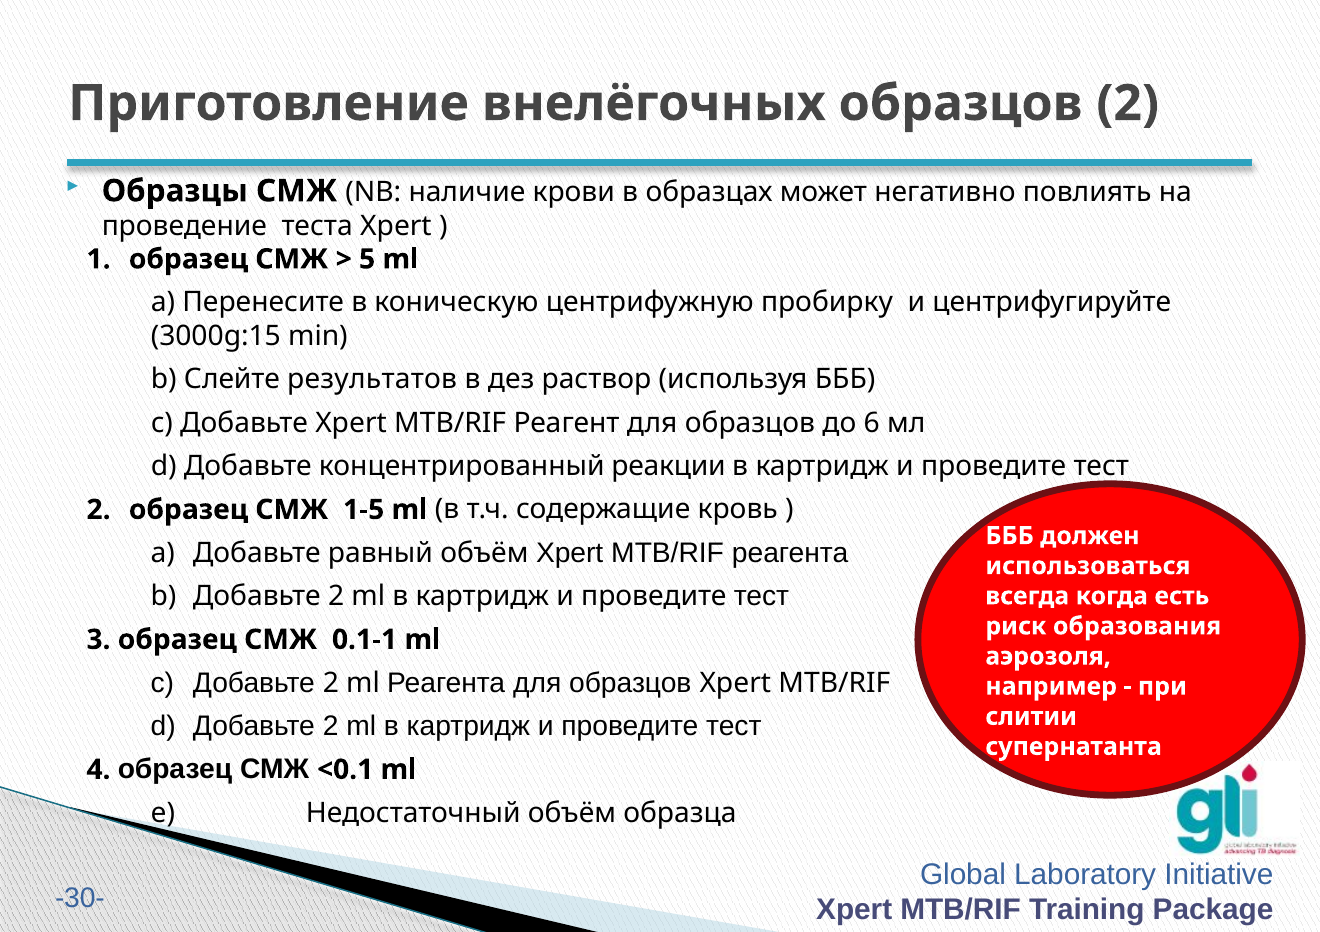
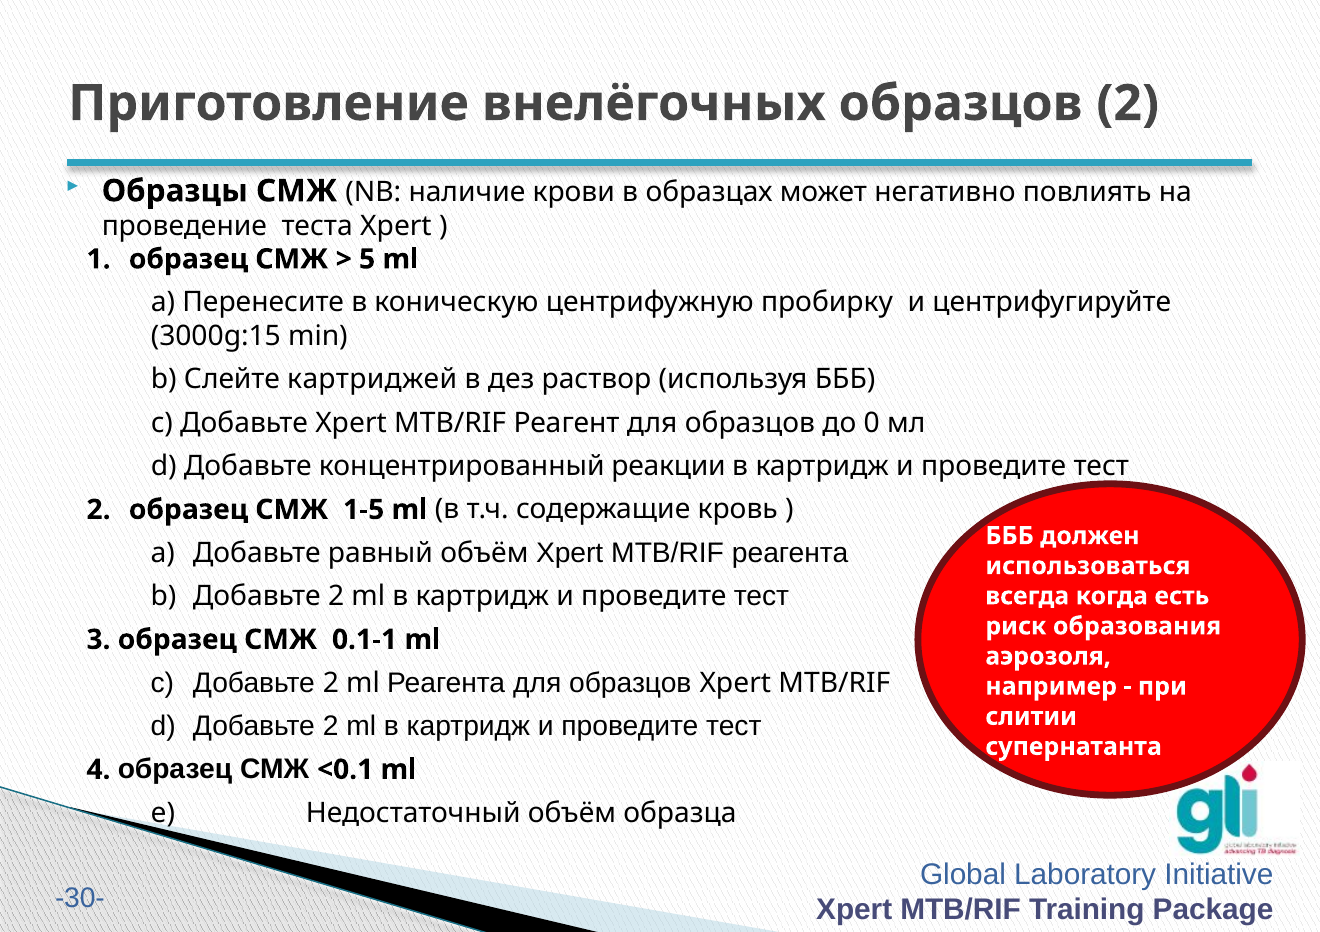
результатов: результатов -> картриджей (372, 380)
6: 6 -> 0 (872, 423)
